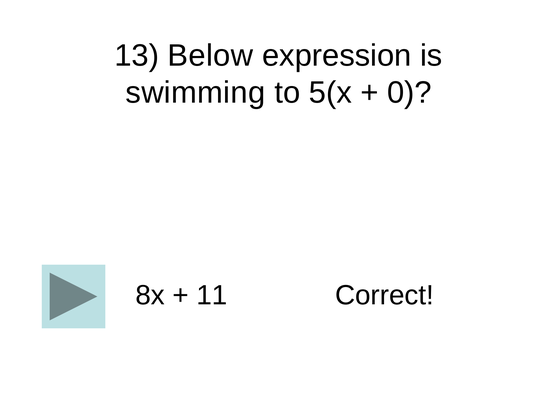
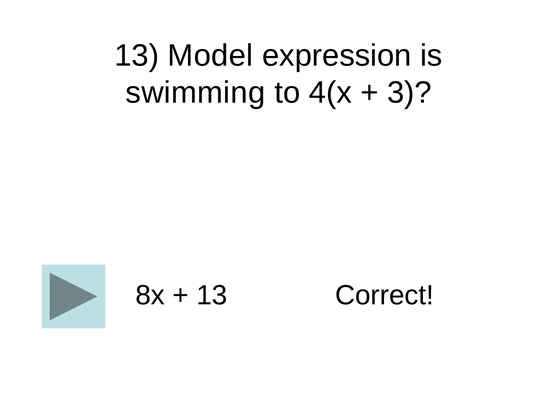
Below: Below -> Model (210, 56)
5(x: 5(x -> 4(x (330, 93)
0: 0 -> 3 (409, 93)
11: 11 -> 13 (212, 295)
